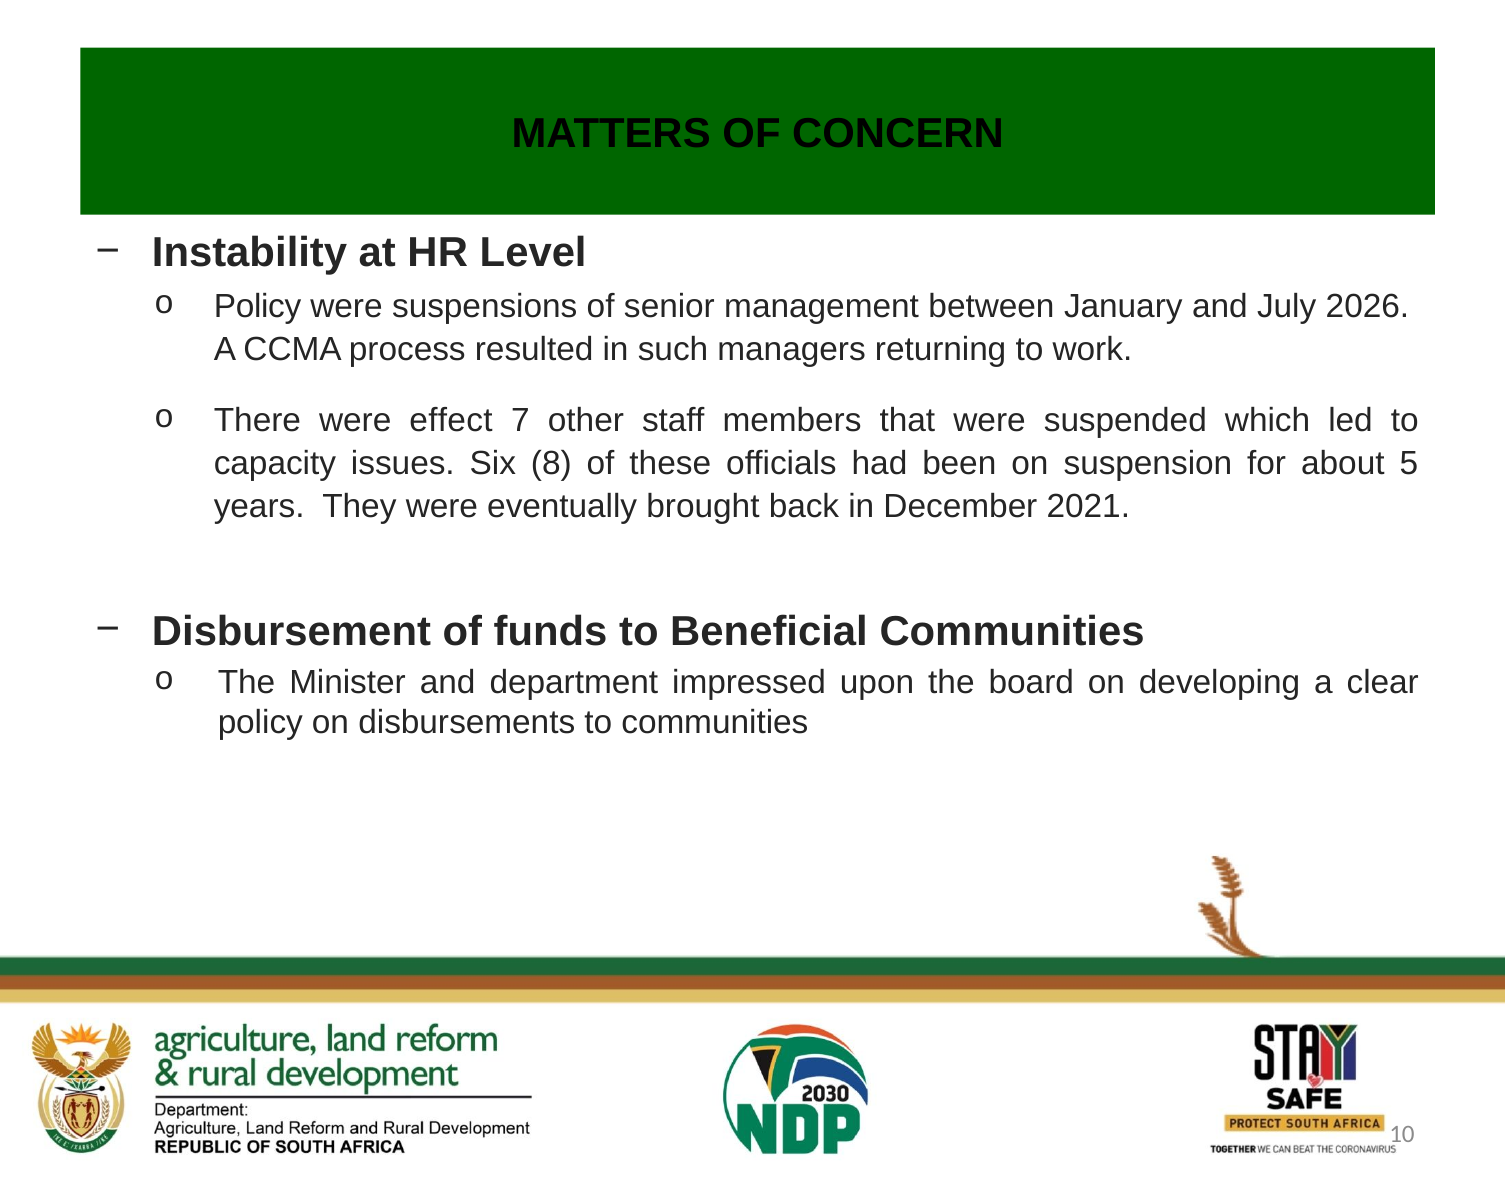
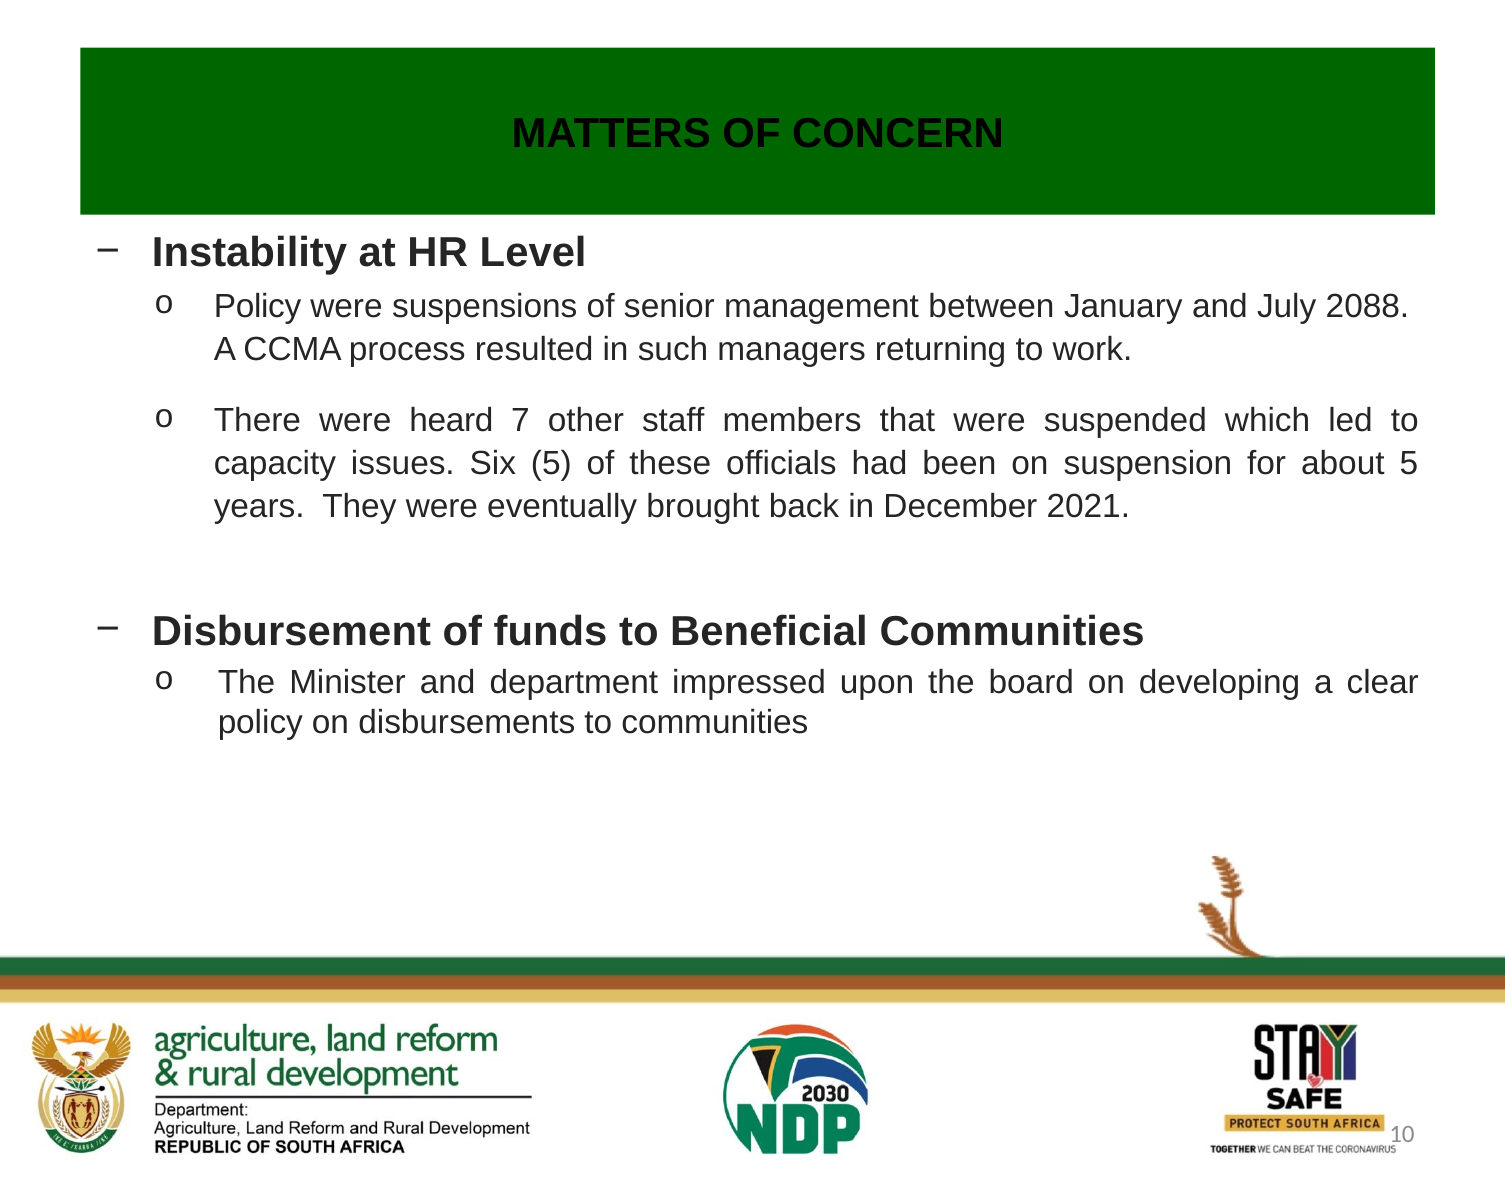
2026: 2026 -> 2088 (1367, 307)
effect: effect -> heard (451, 421)
Six 8: 8 -> 5 (551, 463)
